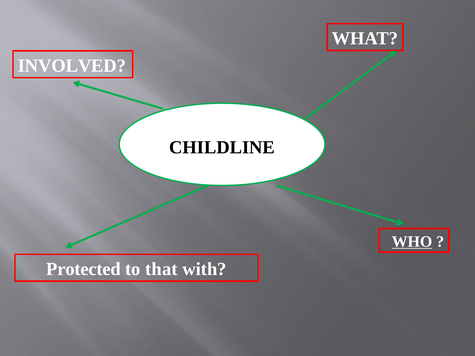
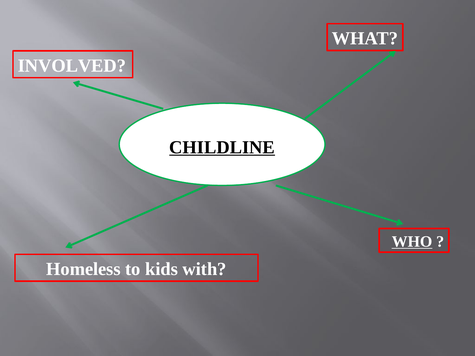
CHILDLINE underline: none -> present (222, 147)
Protected: Protected -> Homeless (83, 269)
that: that -> kids (162, 269)
